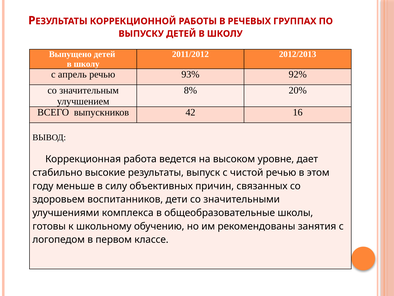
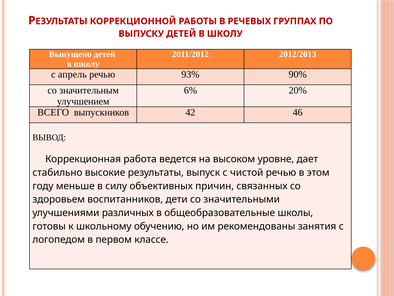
92%: 92% -> 90% (298, 74)
8%: 8% -> 6% (190, 90)
16: 16 -> 46 (298, 112)
комплекса: комплекса -> различных (128, 213)
